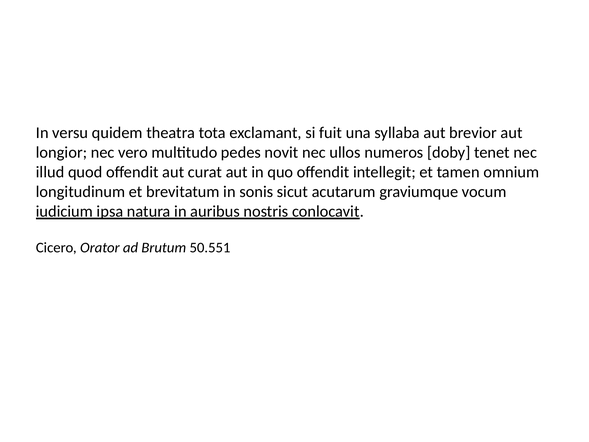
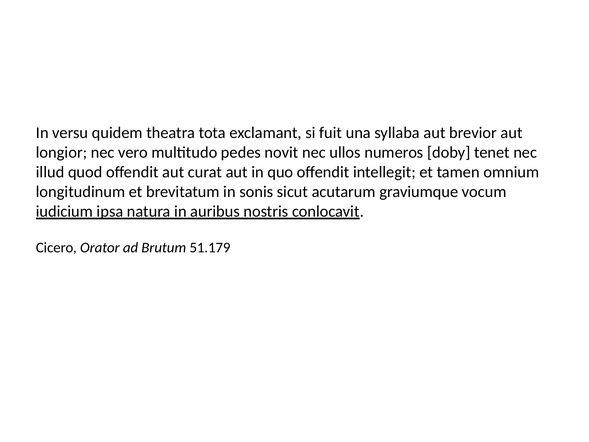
50.551: 50.551 -> 51.179 (210, 247)
